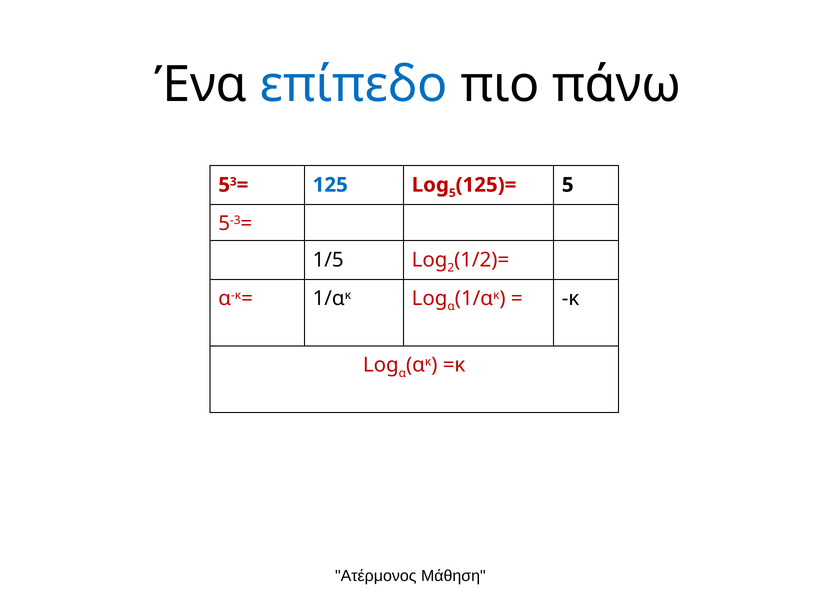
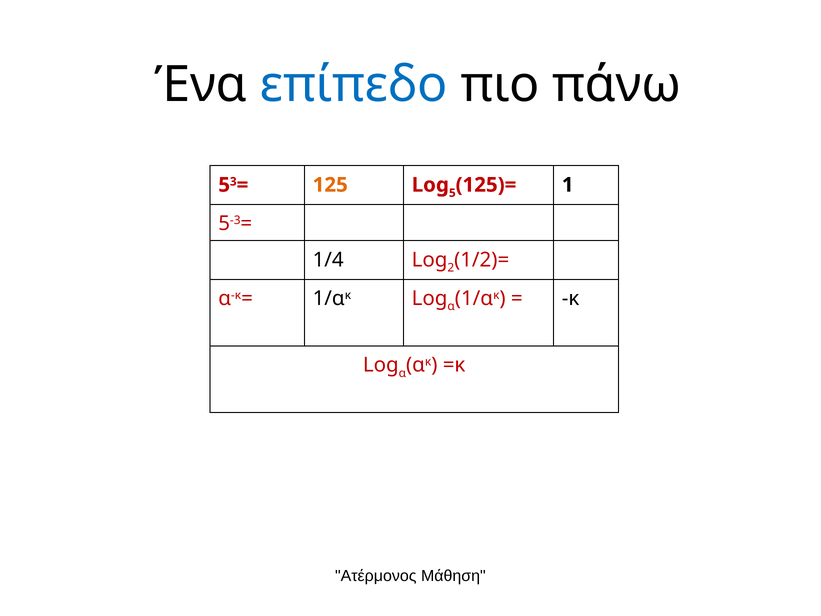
125 colour: blue -> orange (330, 185)
5: 5 -> 1 (568, 185)
1/5: 1/5 -> 1/4 (328, 260)
